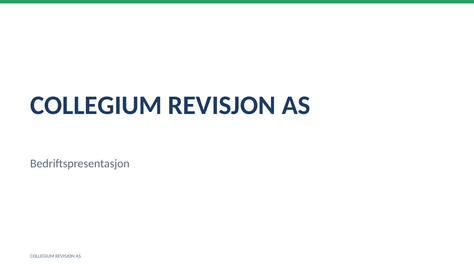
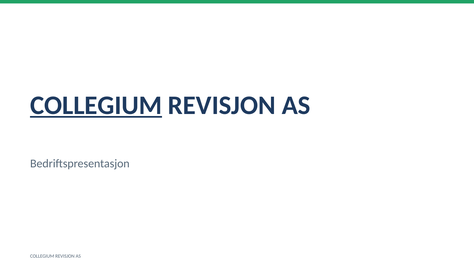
COLLEGIUM underline: none -> present (96, 105)
